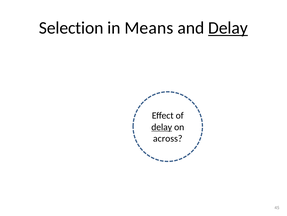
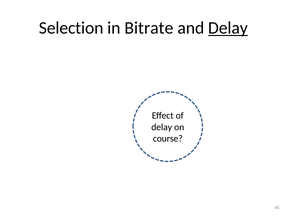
Means: Means -> Bitrate (149, 28)
delay underline: present -> none (162, 127)
across: across -> course (168, 138)
